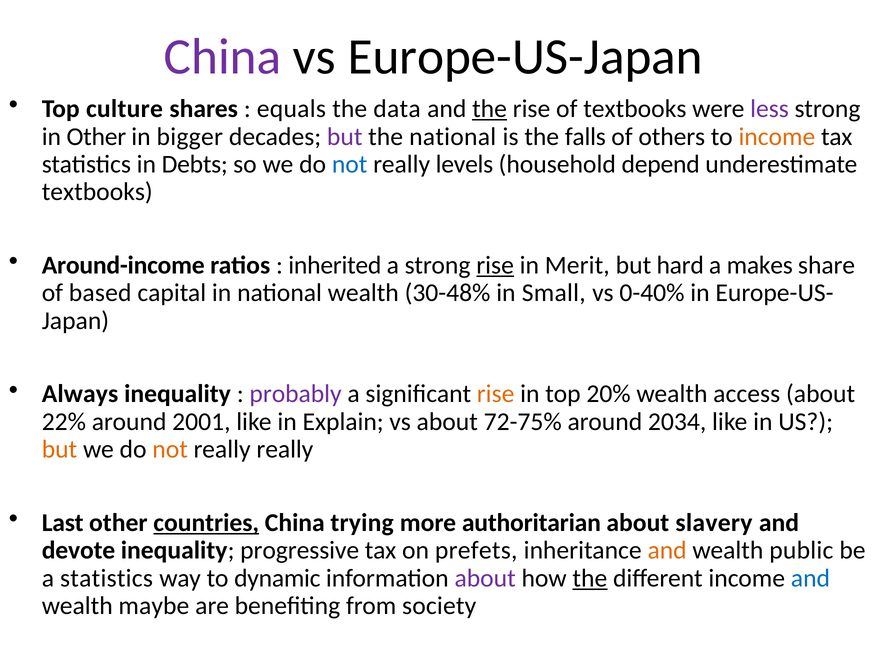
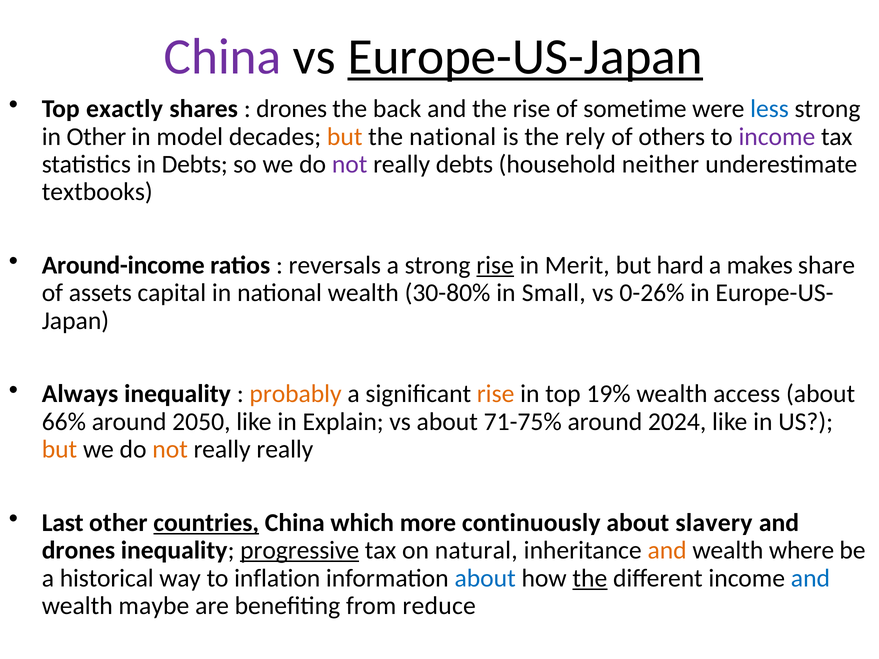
Europe-US-Japan underline: none -> present (525, 57)
culture: culture -> exactly (124, 109)
equals: equals -> drones (292, 109)
data: data -> back (397, 109)
the underline: present -> none (490, 109)
of textbooks: textbooks -> sometime (635, 109)
less colour: purple -> blue (769, 109)
bigger: bigger -> model (190, 137)
but colour: purple -> orange (345, 137)
falls: falls -> rely (585, 137)
income colour: orange -> purple (777, 137)
not colour: blue -> purple (350, 164)
really levels: levels -> debts (464, 164)
depend: depend -> neither (660, 164)
inherited: inherited -> reversals (335, 265)
based: based -> assets (100, 293)
30-48%: 30-48% -> 30-80% (448, 293)
0-40%: 0-40% -> 0-26% (652, 293)
probably colour: purple -> orange (296, 394)
20%: 20% -> 19% (609, 394)
22%: 22% -> 66% (64, 422)
2001: 2001 -> 2050 (201, 422)
72-75%: 72-75% -> 71-75% (523, 422)
2034: 2034 -> 2024 (677, 422)
trying: trying -> which (362, 523)
authoritarian: authoritarian -> continuously (531, 523)
devote: devote -> drones (78, 551)
progressive underline: none -> present (300, 551)
prefets: prefets -> natural (476, 551)
public: public -> where (802, 551)
a statistics: statistics -> historical (107, 578)
dynamic: dynamic -> inflation (277, 578)
about colour: purple -> blue (485, 578)
society: society -> reduce (439, 606)
